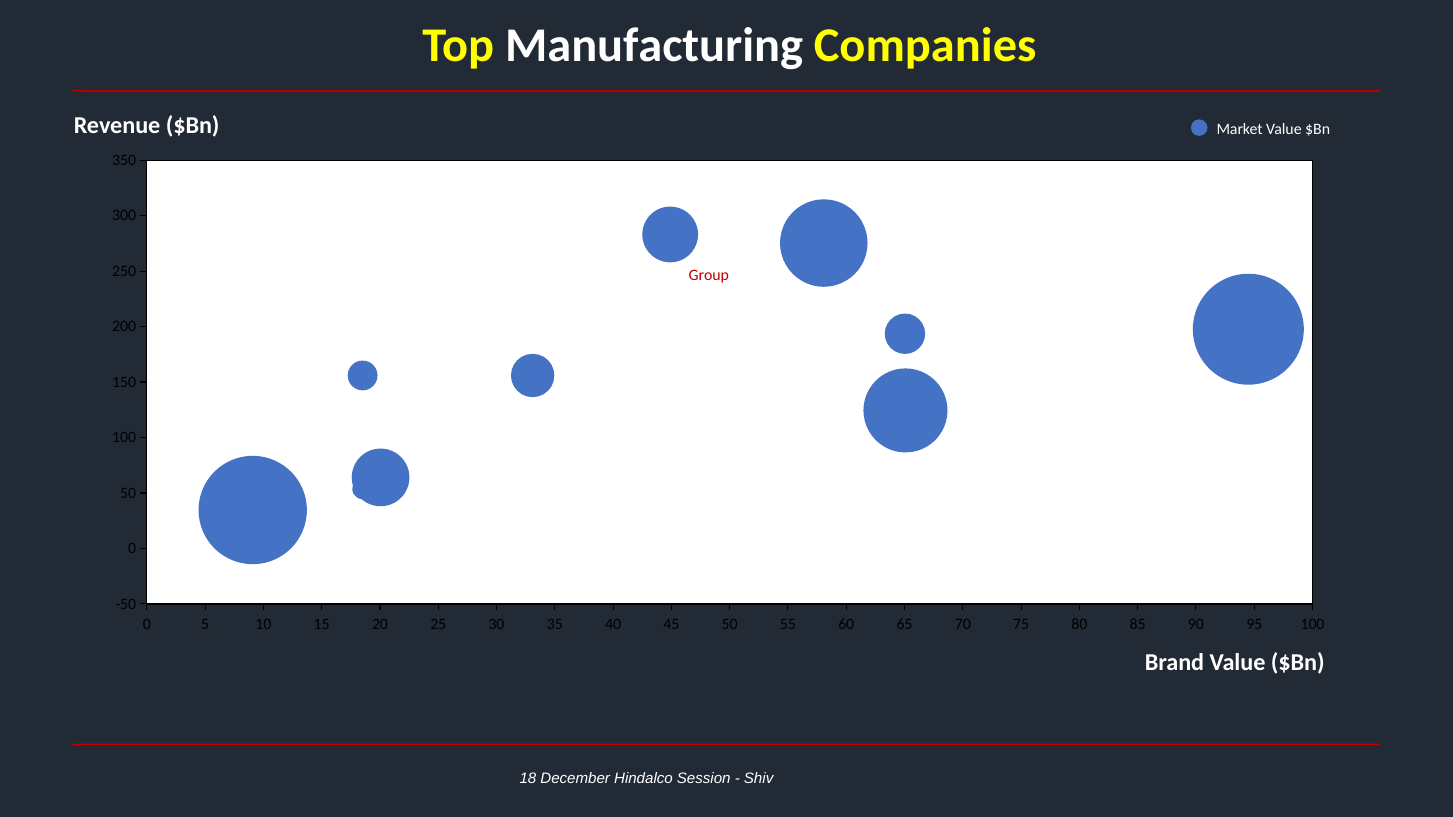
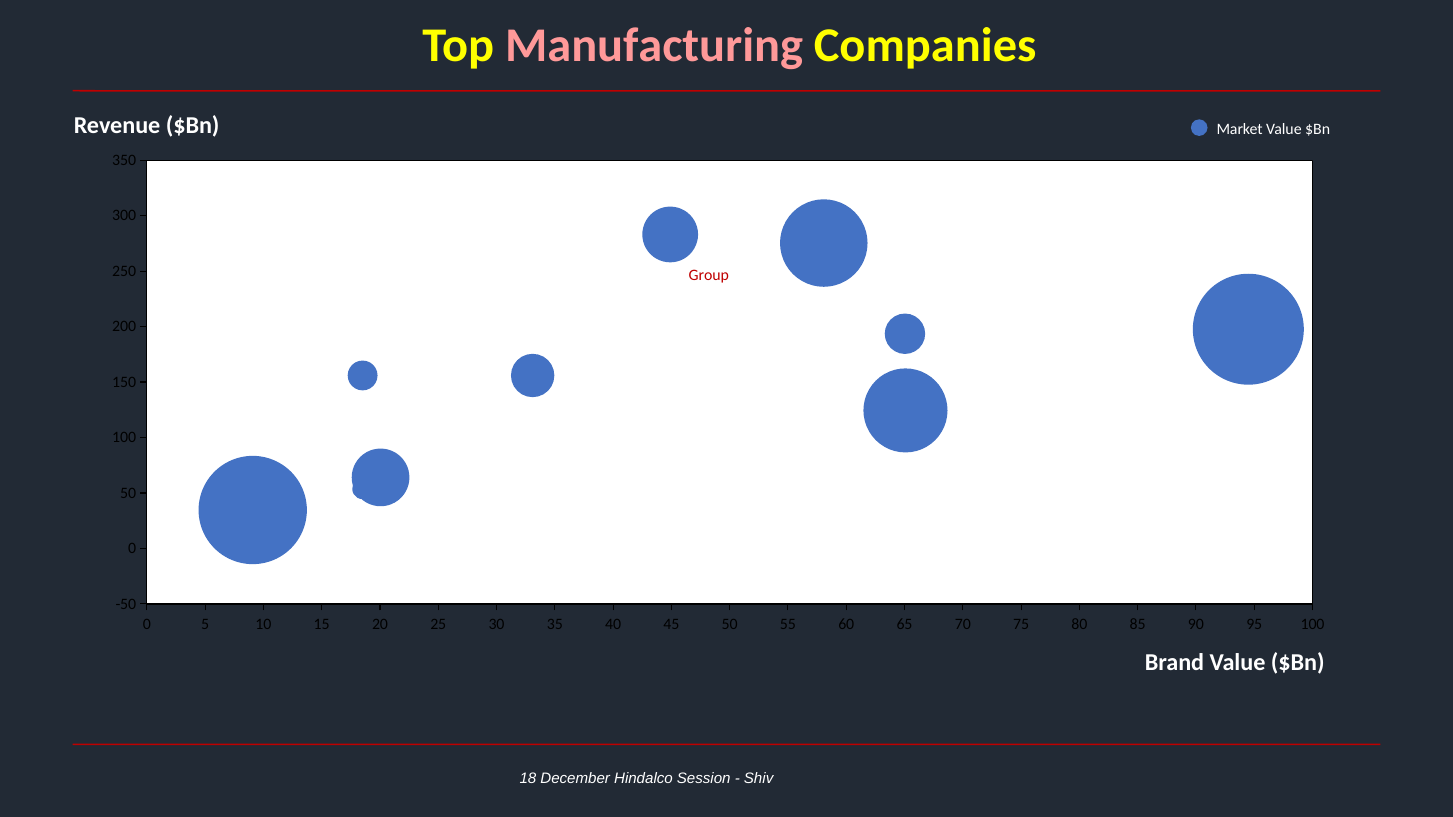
Manufacturing colour: white -> pink (654, 45)
